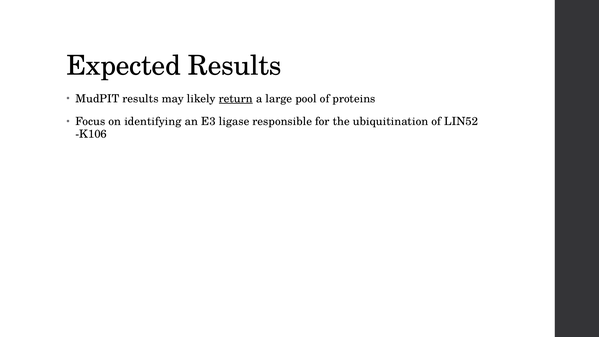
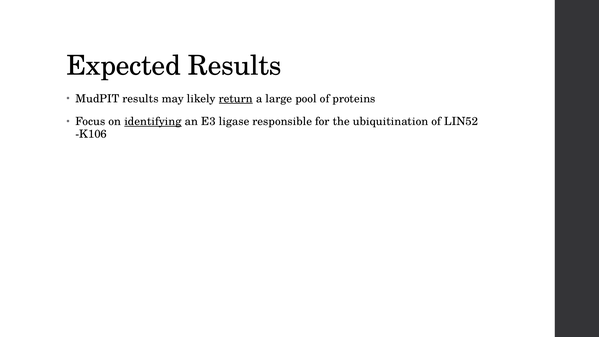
identifying underline: none -> present (153, 121)
